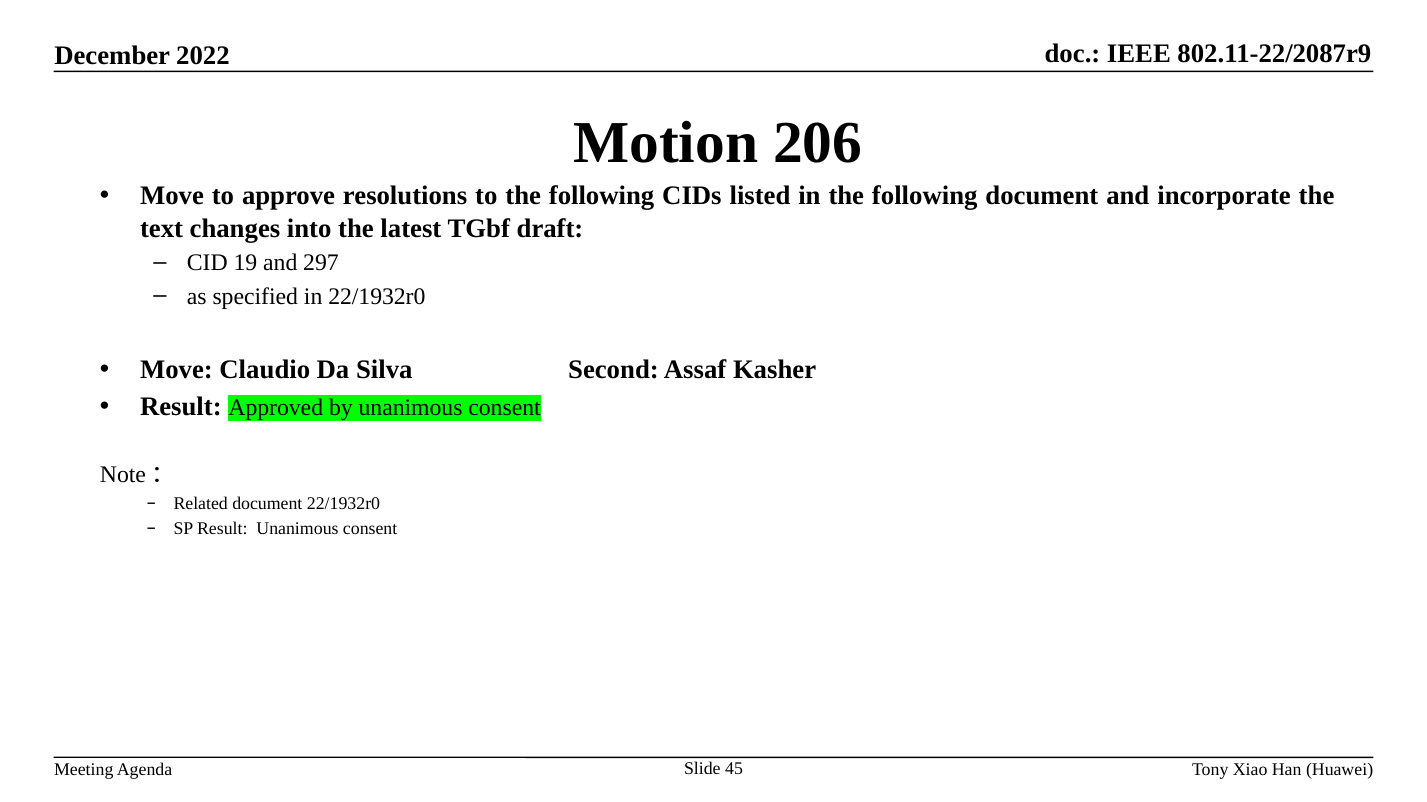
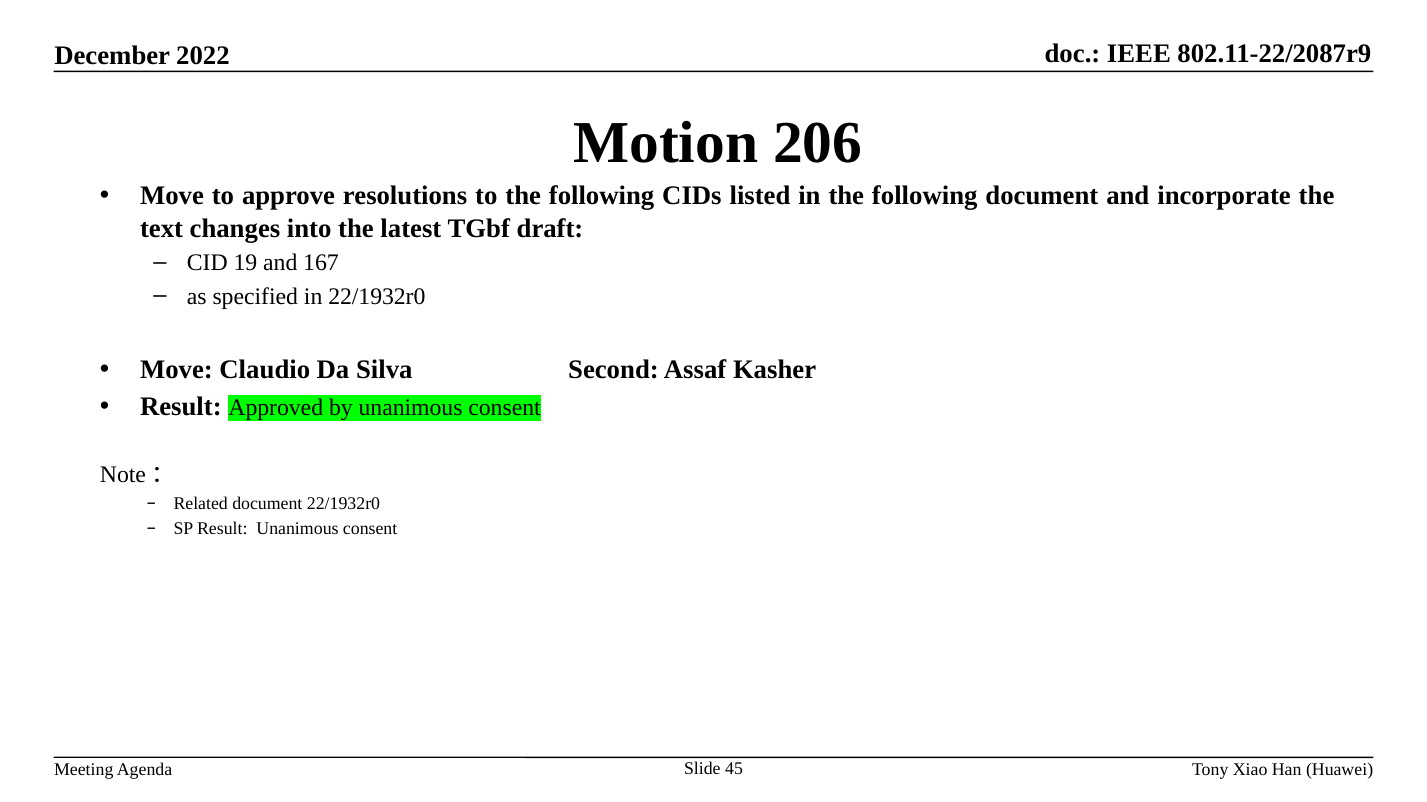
297: 297 -> 167 (321, 263)
